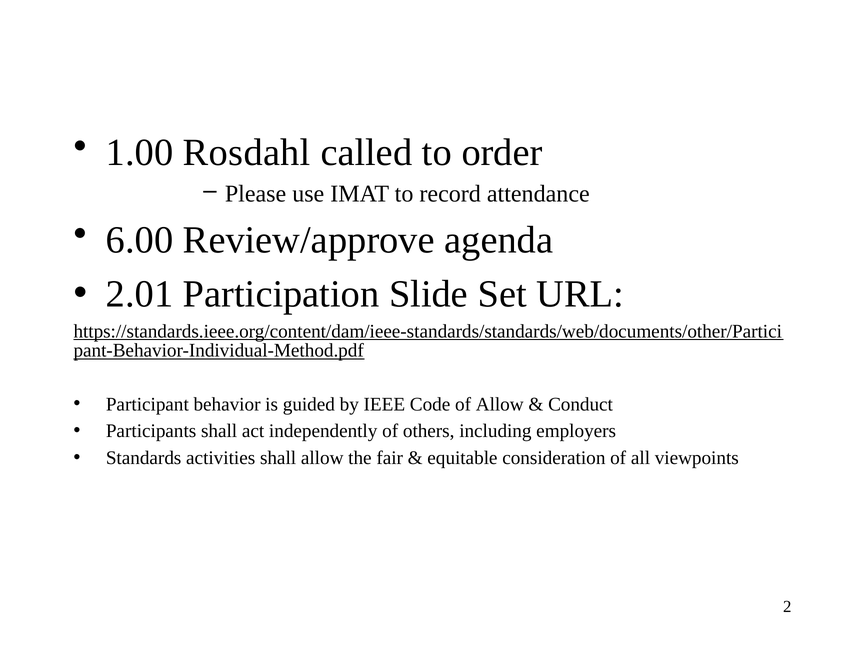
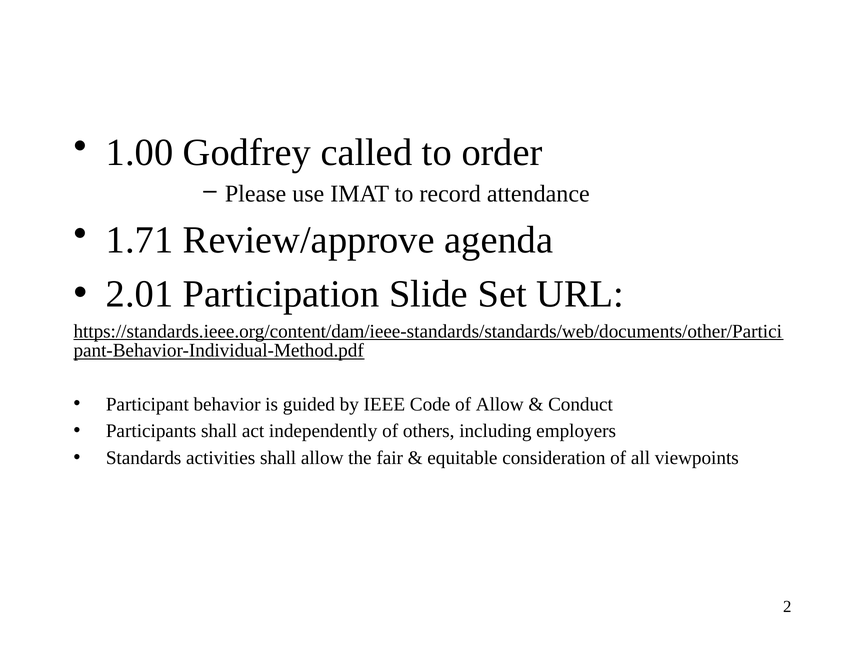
Rosdahl: Rosdahl -> Godfrey (247, 153)
6.00: 6.00 -> 1.71 (140, 240)
